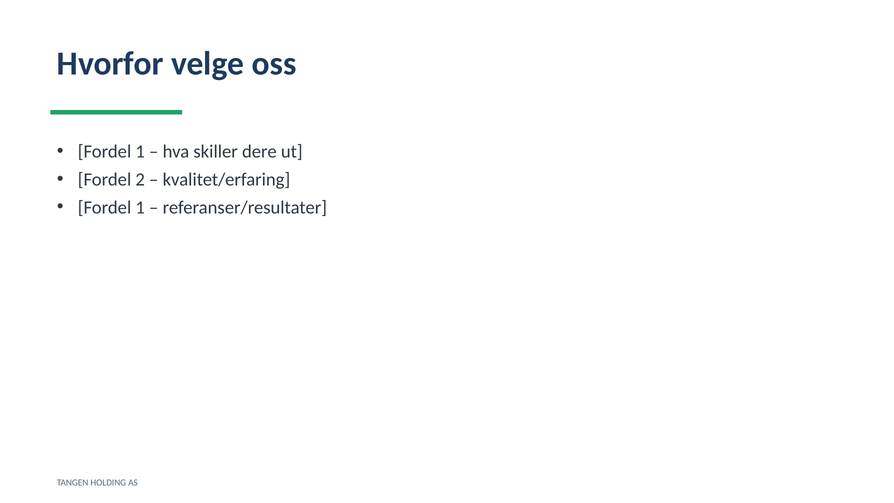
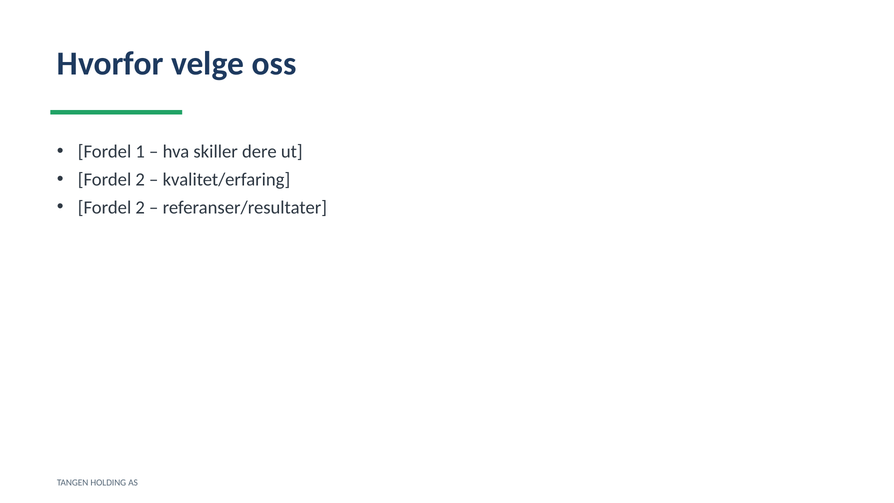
1: 1 -> 2 (140, 207)
